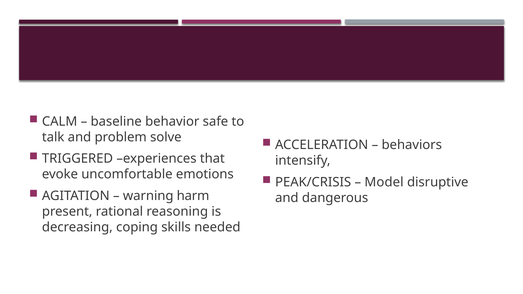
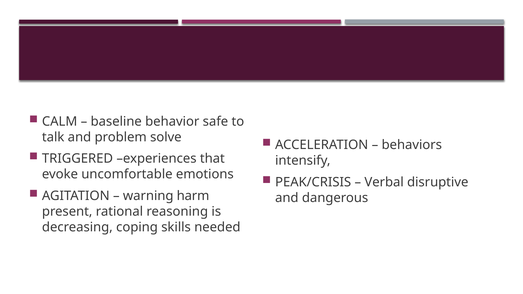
Model: Model -> Verbal (384, 182)
